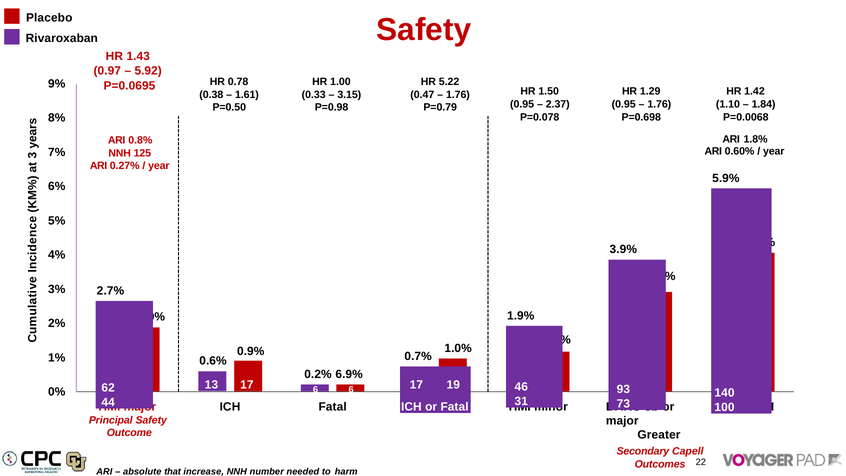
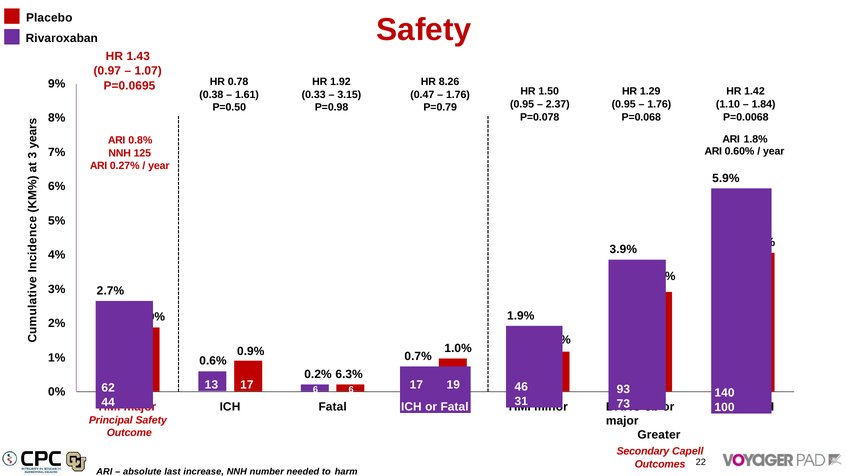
5.92: 5.92 -> 1.07 (148, 71)
1.00: 1.00 -> 1.92 (340, 82)
5.22: 5.22 -> 8.26 (449, 82)
P=0.698: P=0.698 -> P=0.068 (641, 117)
6.9%: 6.9% -> 6.3% (349, 374)
that: that -> last (172, 471)
